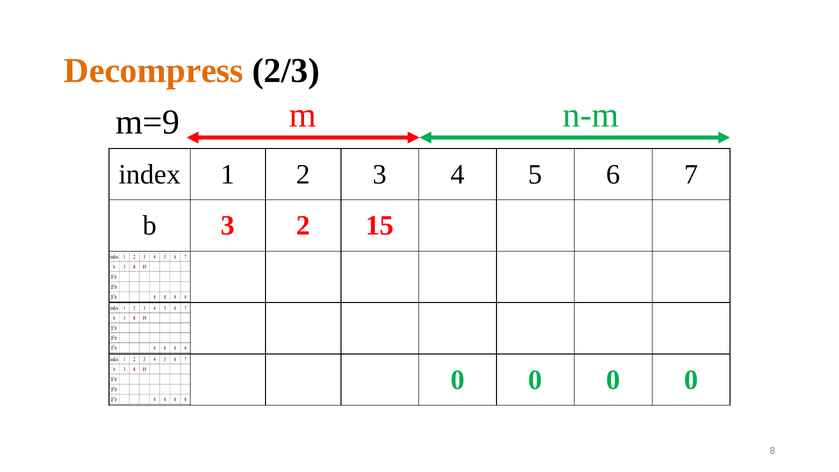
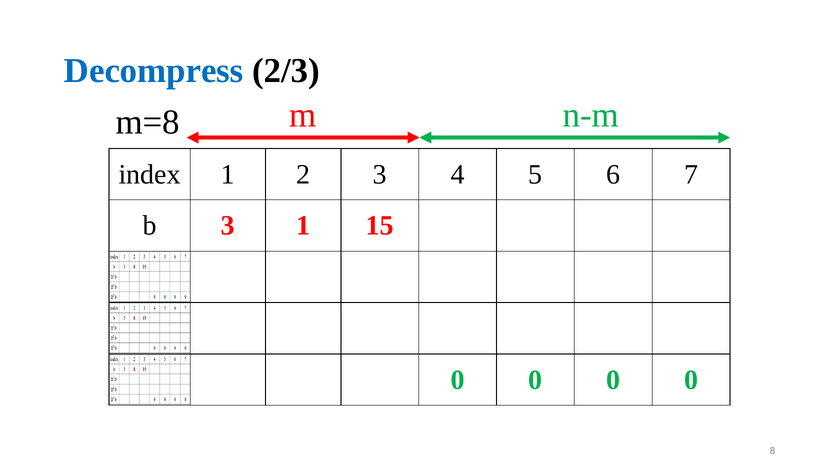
Decompress colour: orange -> blue (154, 70)
m=9: m=9 -> m=8 (148, 122)
2: 2 -> 1 (303, 226)
